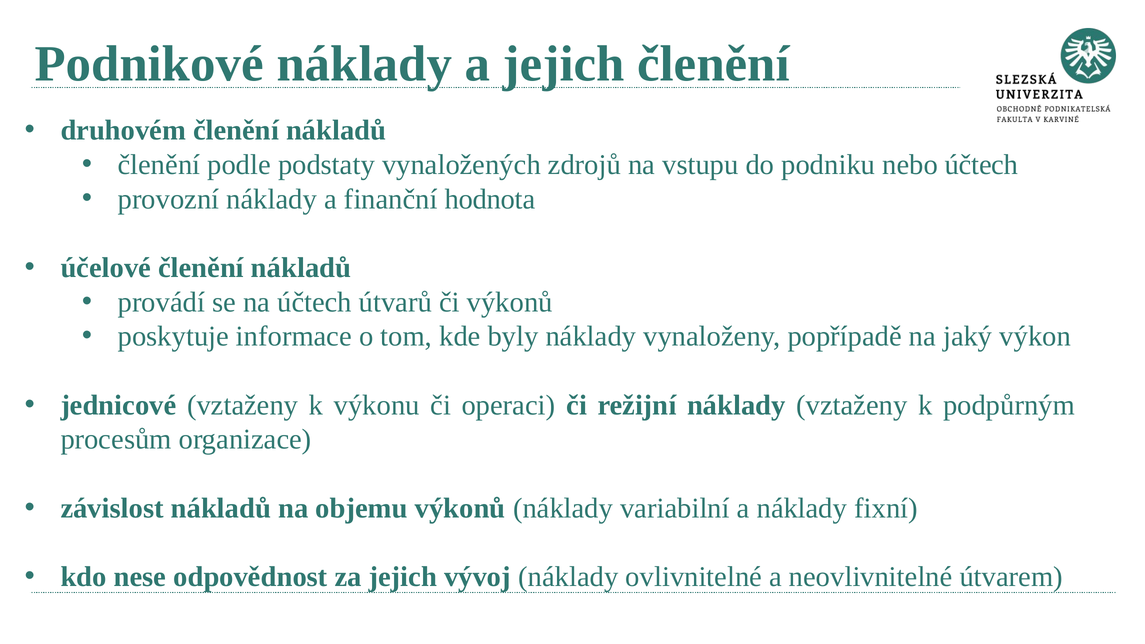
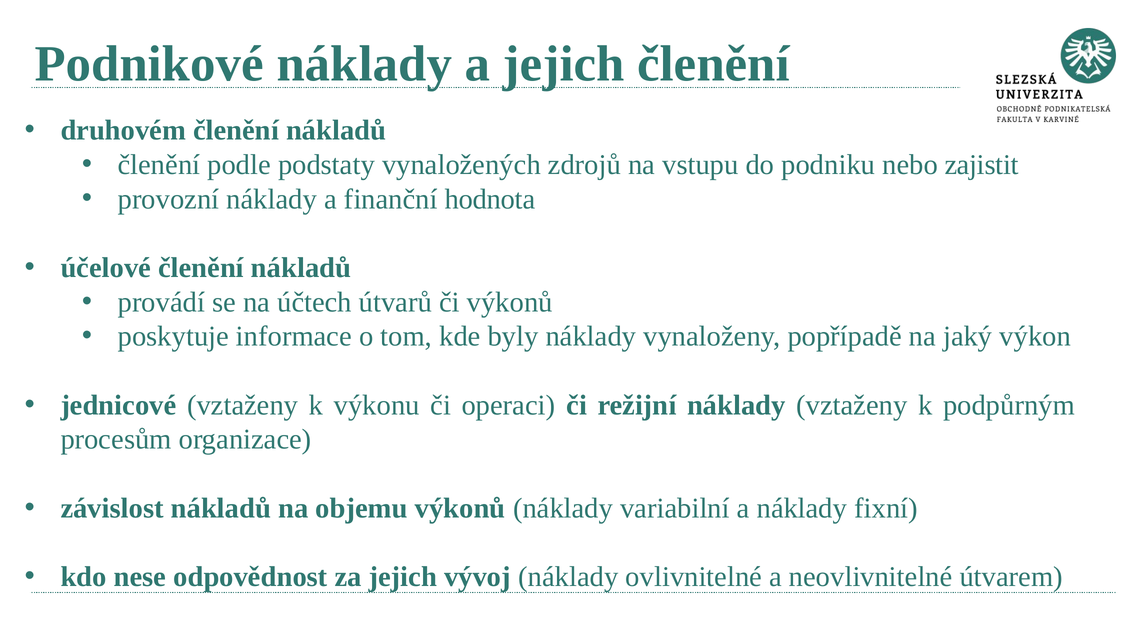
nebo účtech: účtech -> zajistit (982, 165)
